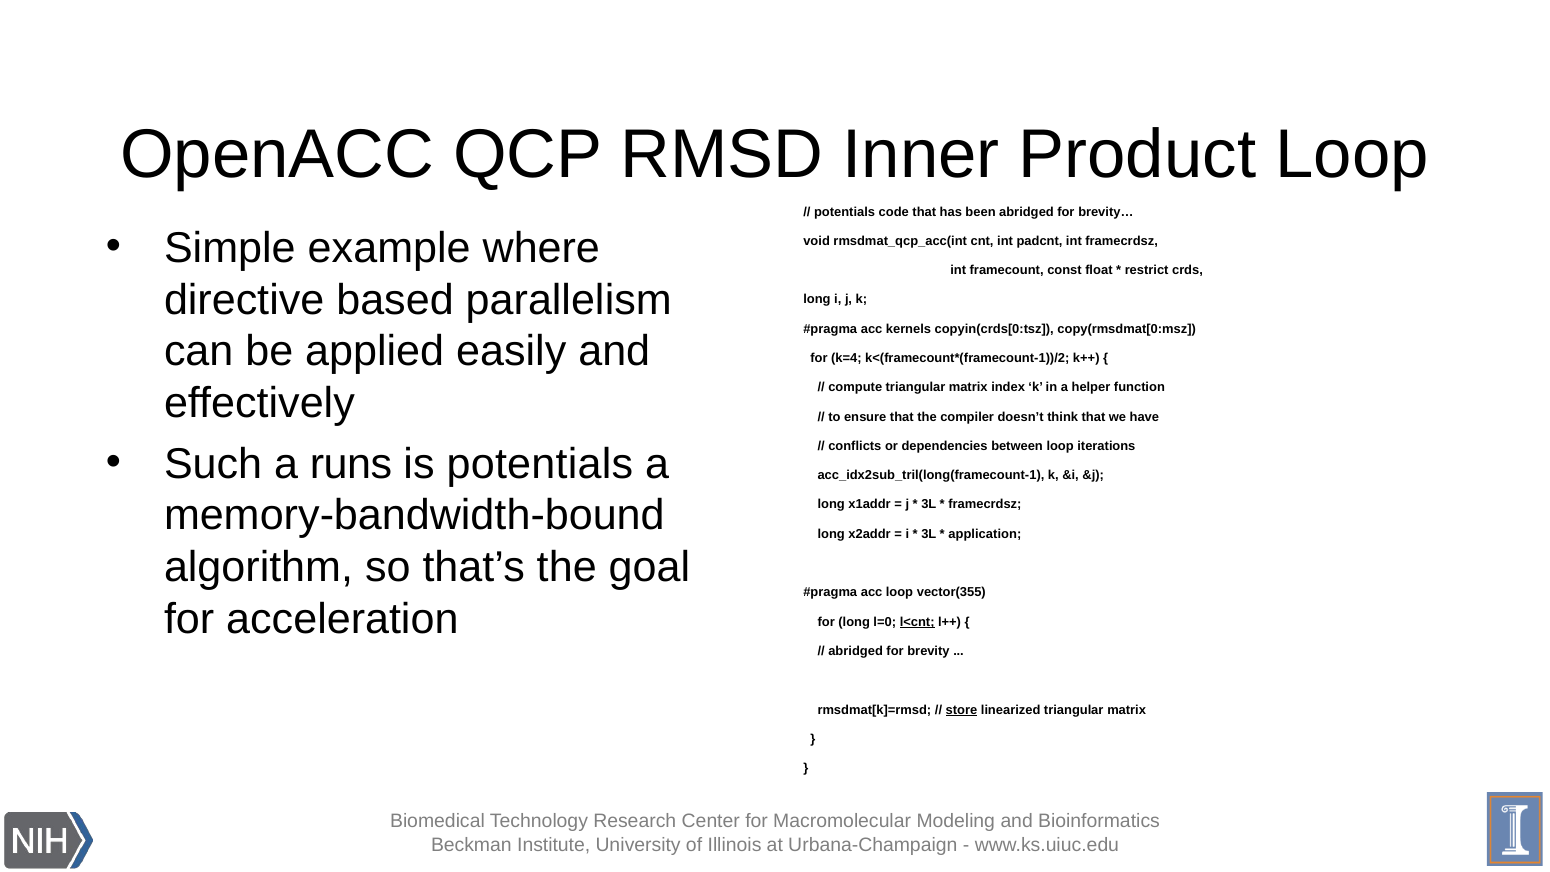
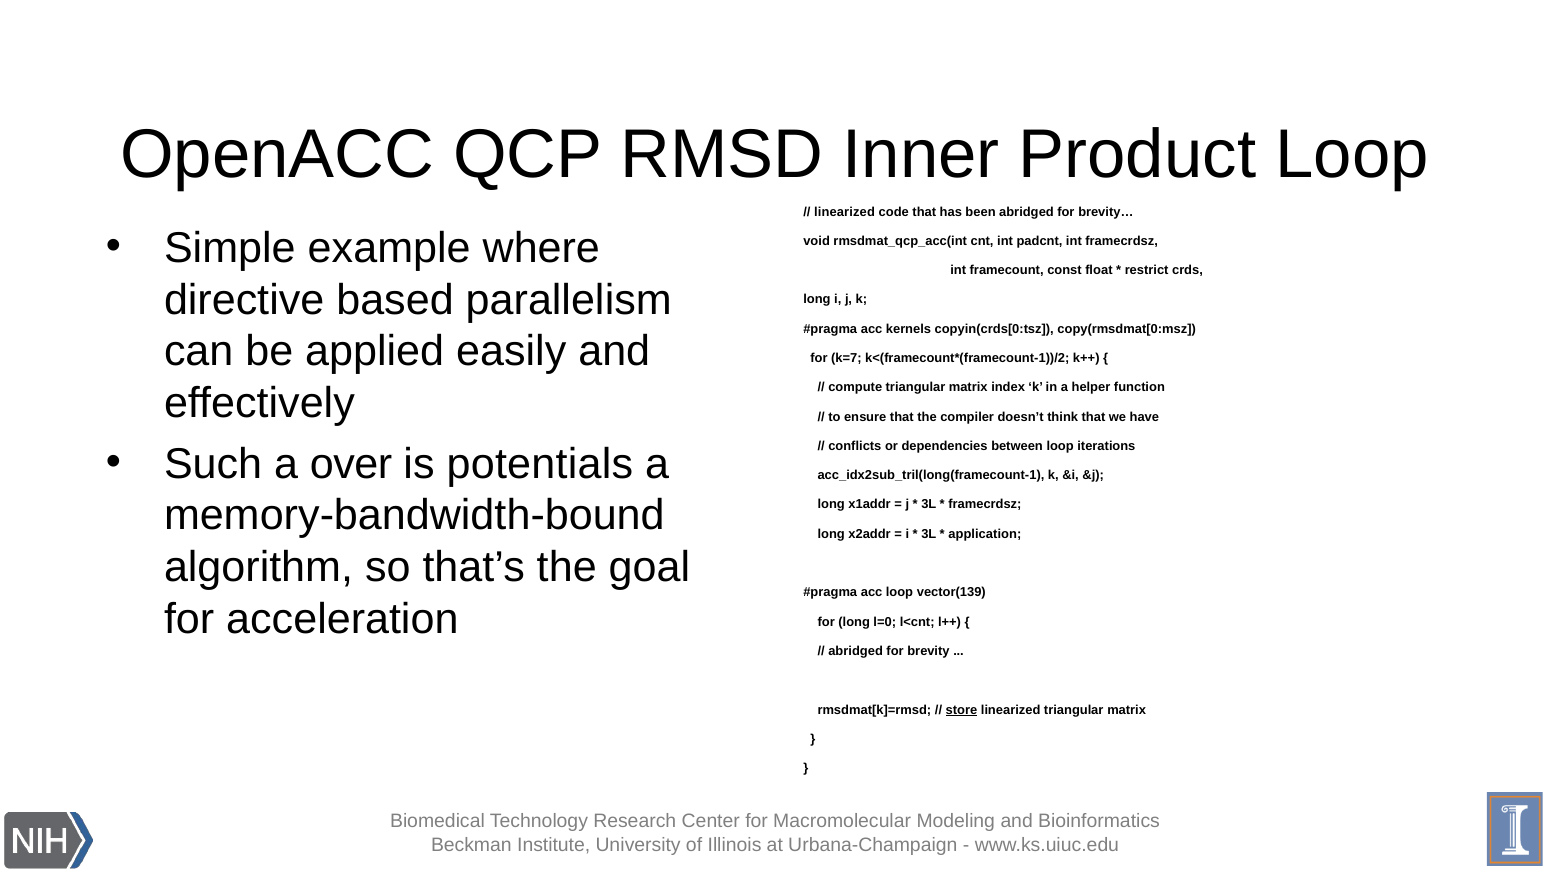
potentials: potentials -> linearized (845, 212)
k=4: k=4 -> k=7 (846, 358)
runs: runs -> over (351, 464)
vector(355: vector(355 -> vector(139 (951, 593)
l<cnt underline: present -> none (917, 622)
